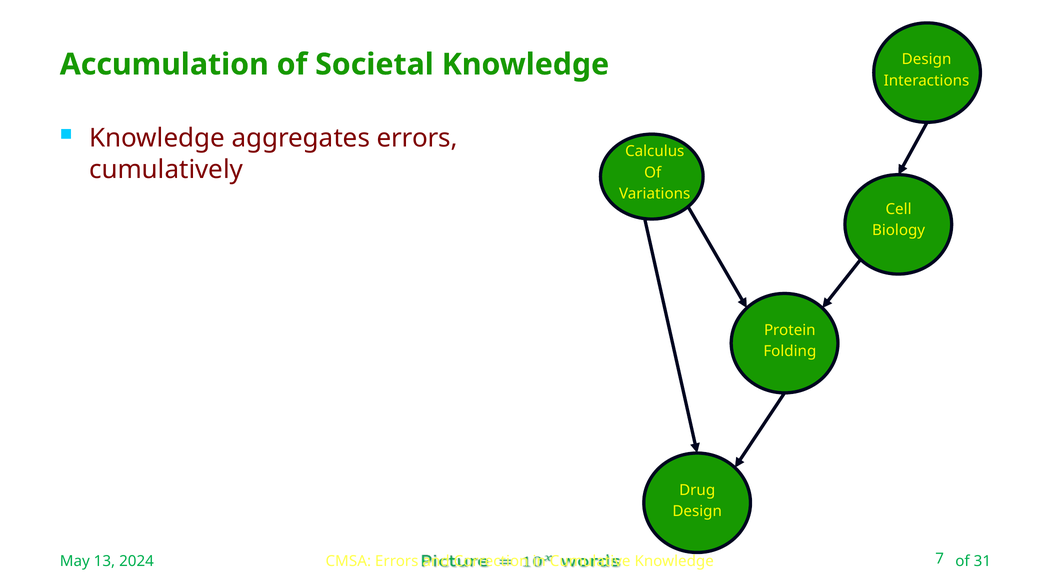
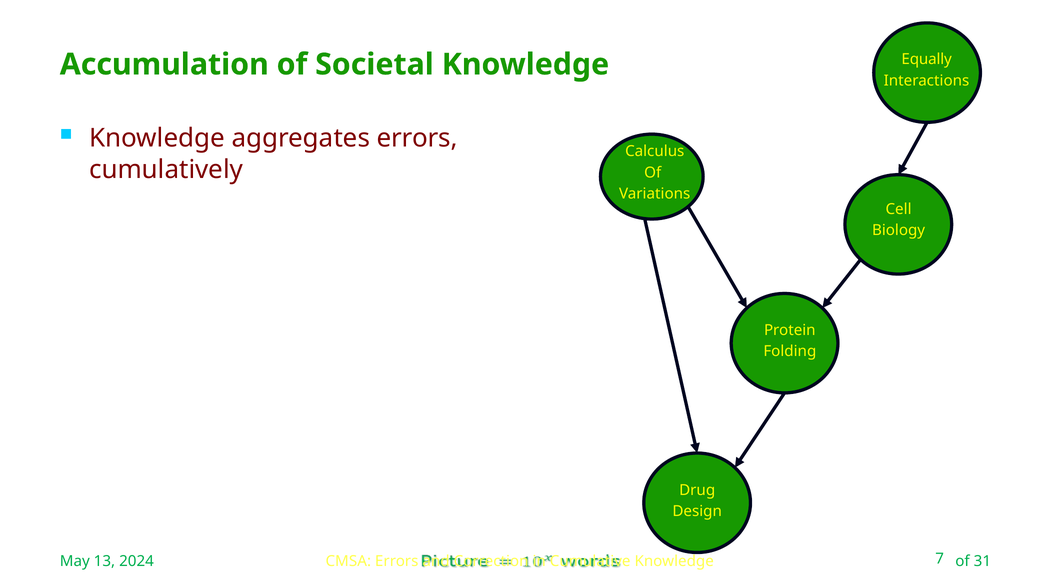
Design: Design -> Equally (927, 59)
